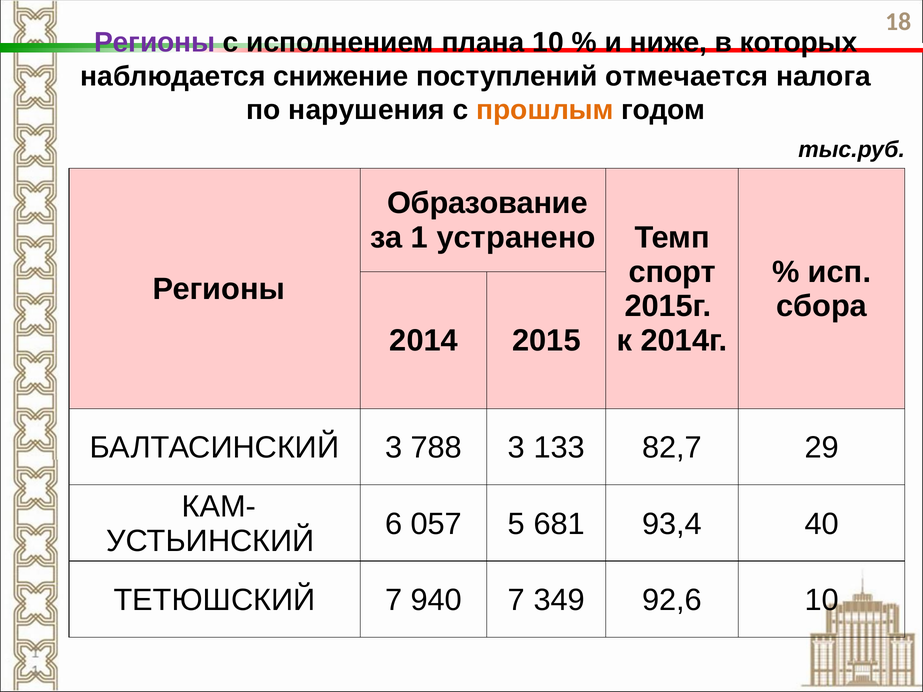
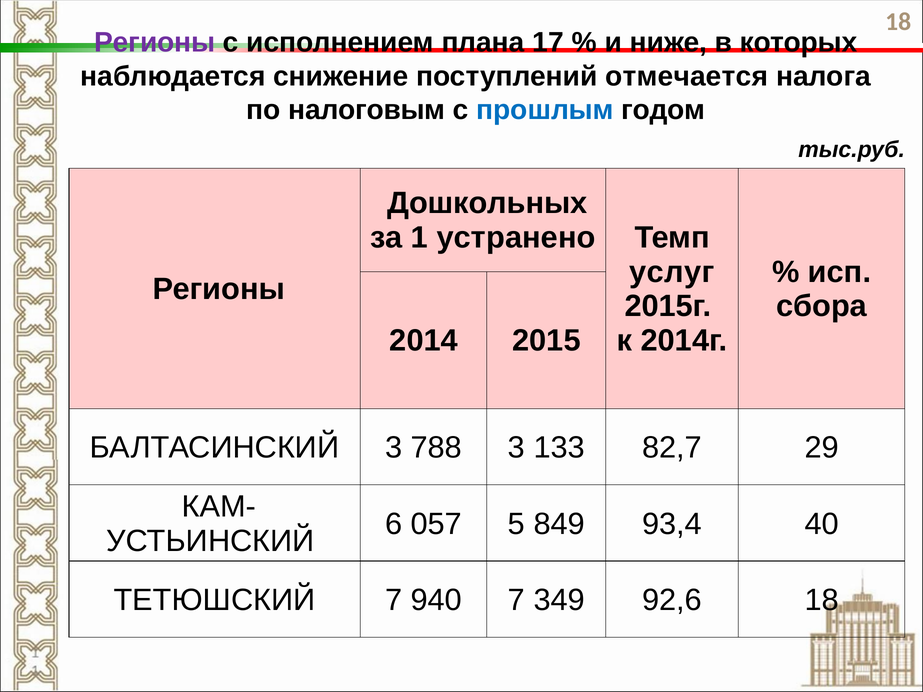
плана 10: 10 -> 17 (548, 43)
нарушения: нарушения -> налоговым (367, 110)
прошлым colour: orange -> blue (545, 110)
Образование: Образование -> Дошкольных (487, 203)
спорт: спорт -> услуг (672, 272)
681: 681 -> 849 (559, 524)
92,6 10: 10 -> 18 (822, 600)
